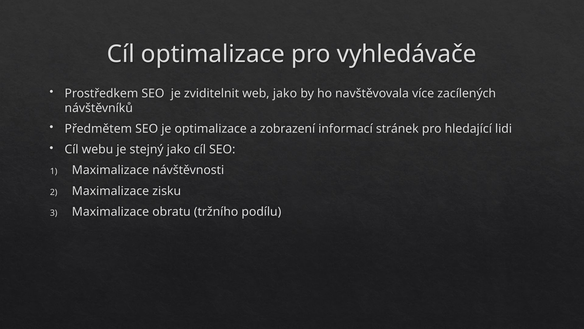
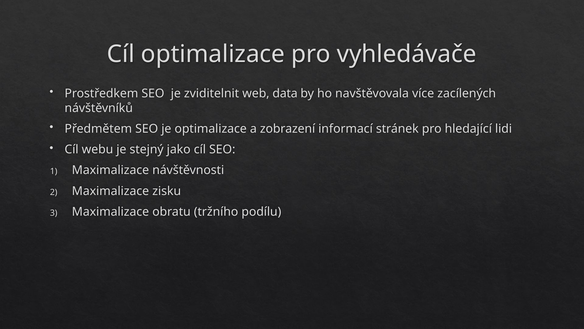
web jako: jako -> data (285, 93)
